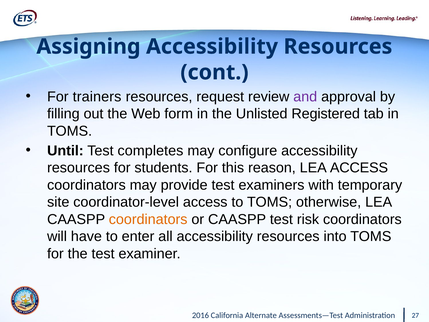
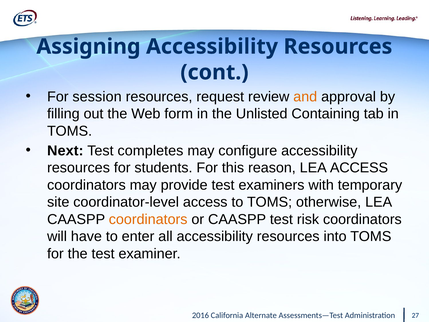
trainers: trainers -> session (97, 97)
and colour: purple -> orange (305, 97)
Registered: Registered -> Containing (326, 114)
Until: Until -> Next (65, 150)
